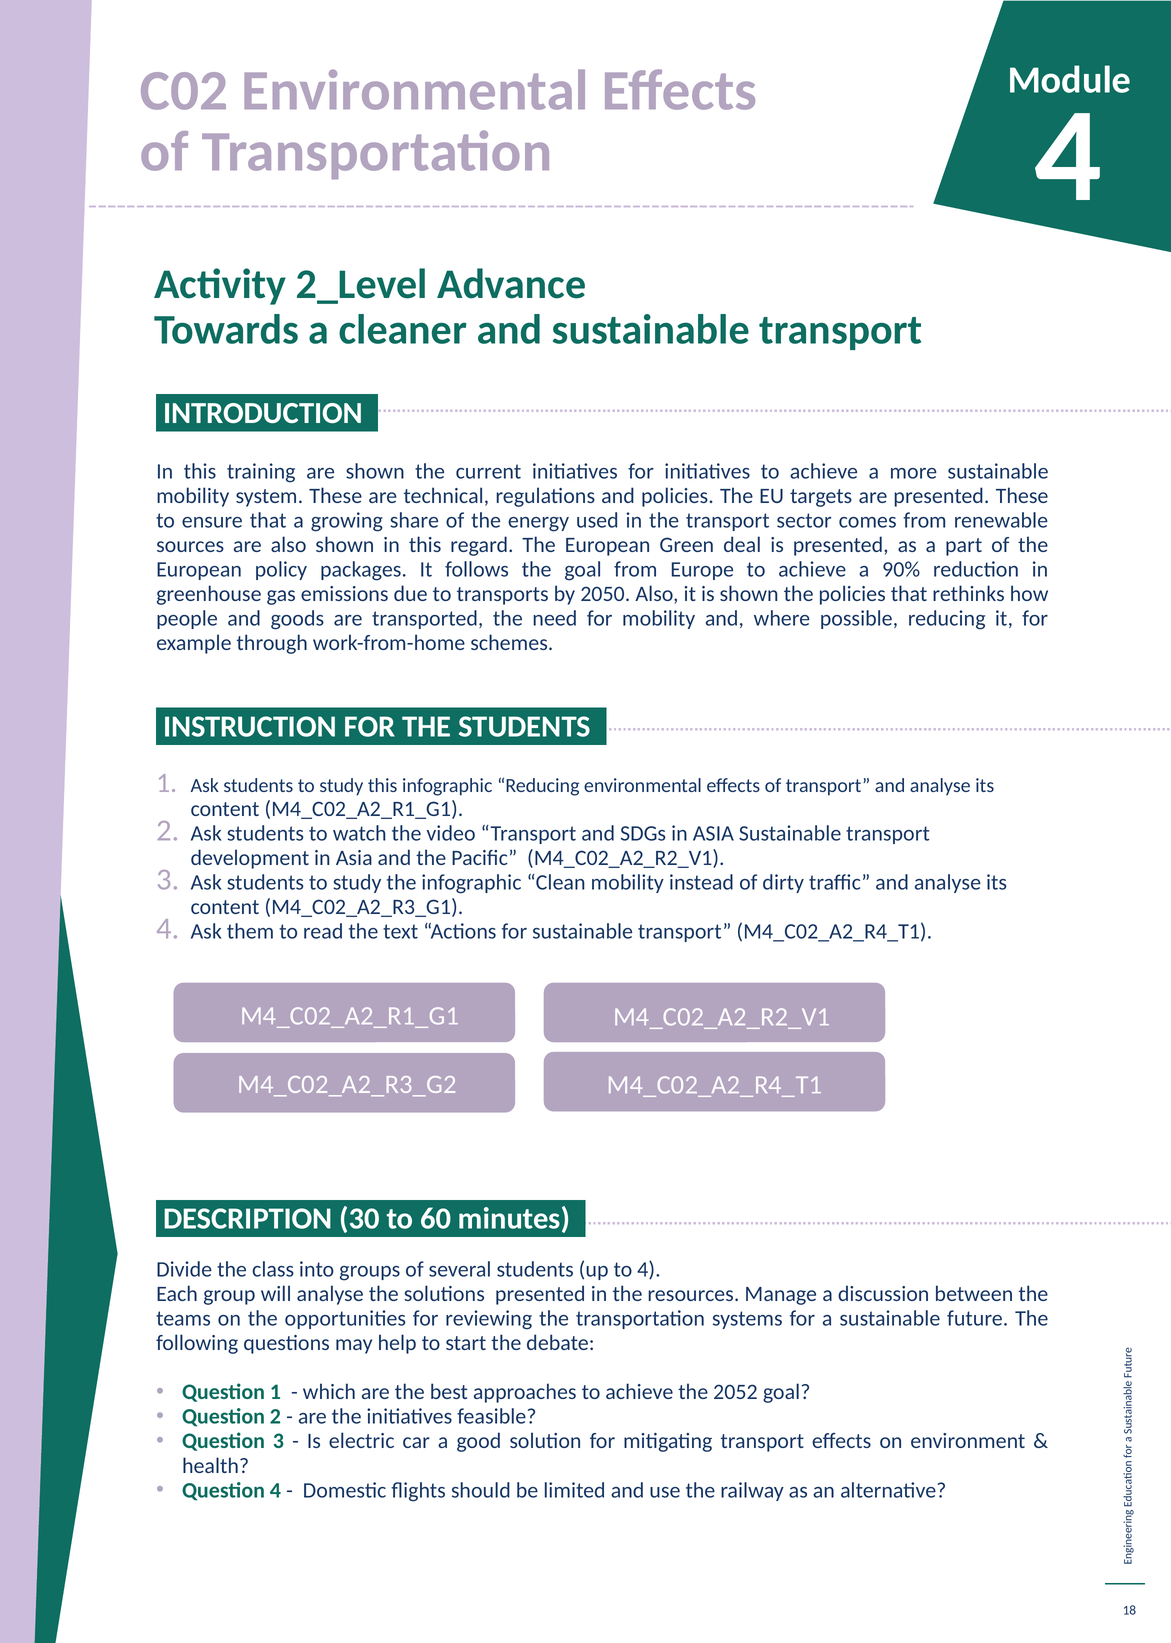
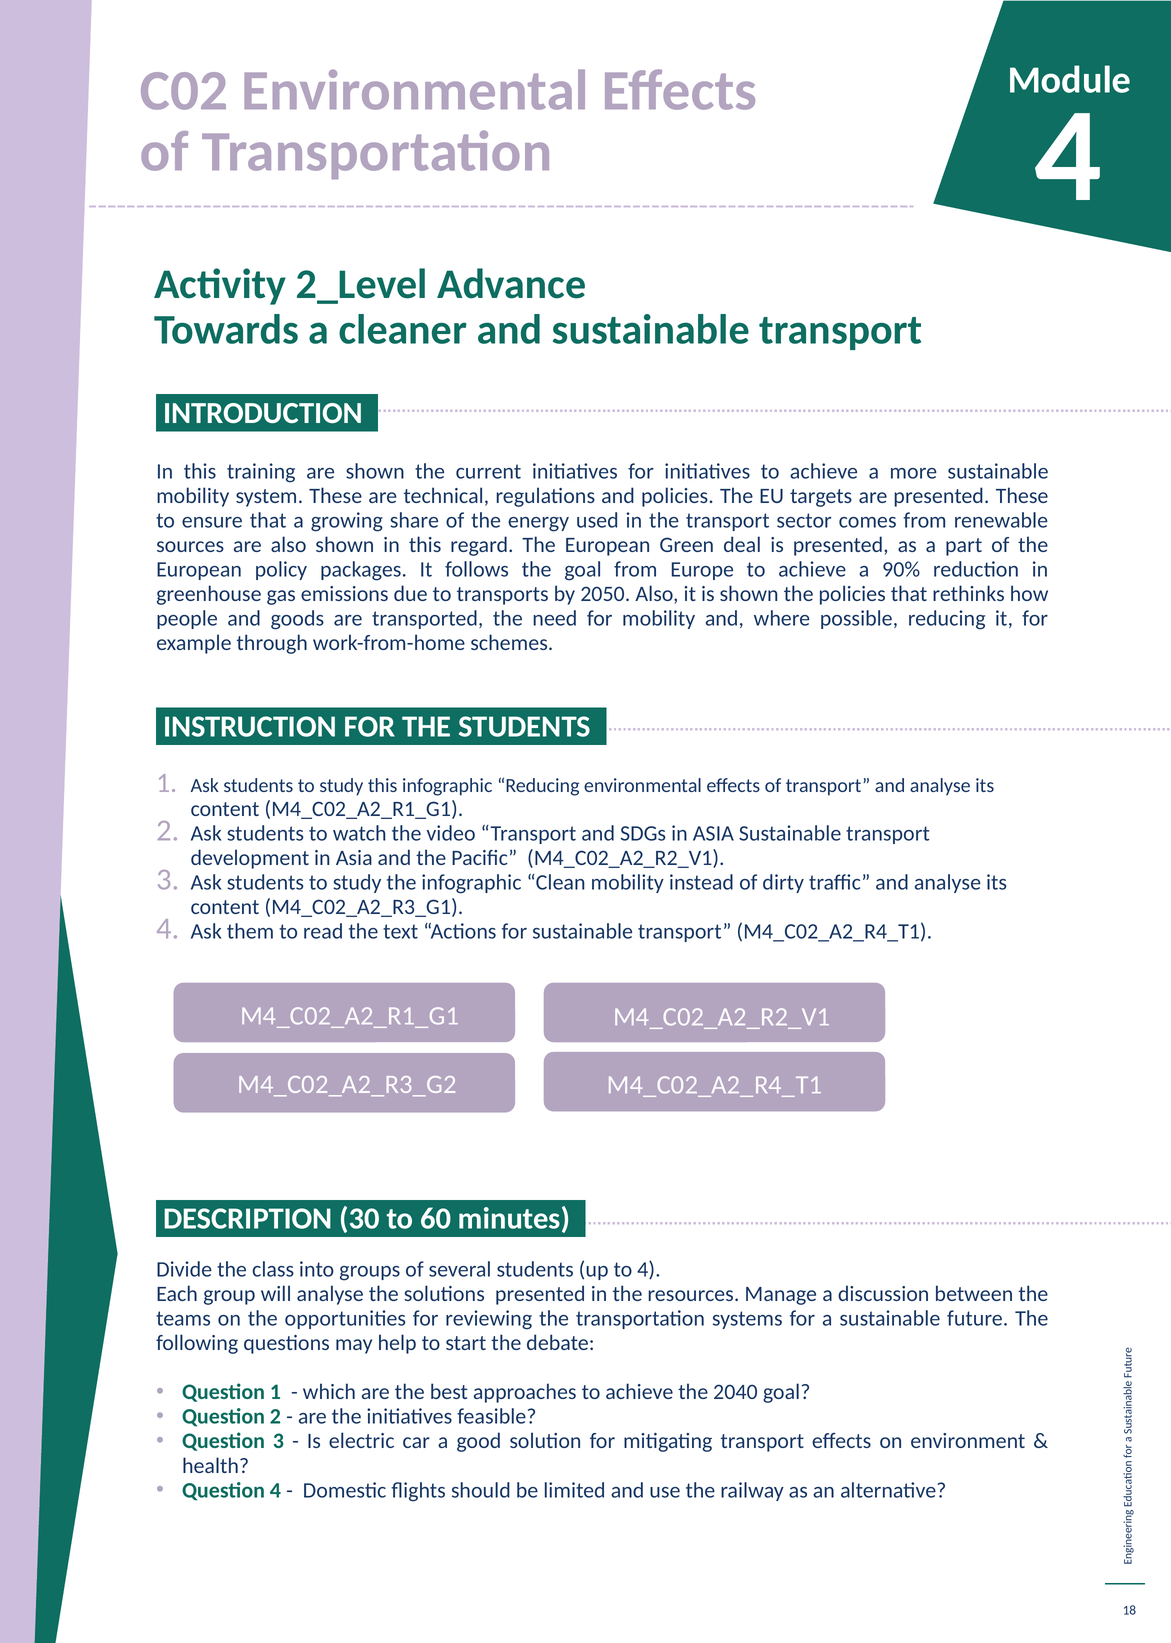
2052: 2052 -> 2040 (735, 1392)
